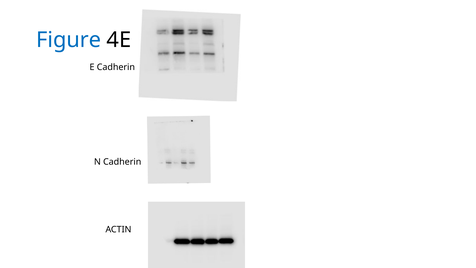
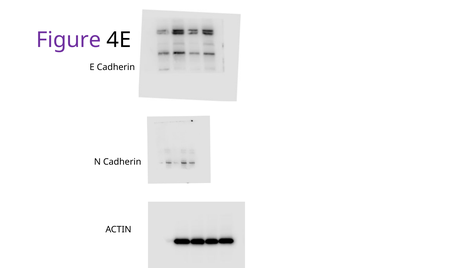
Figure colour: blue -> purple (69, 40)
